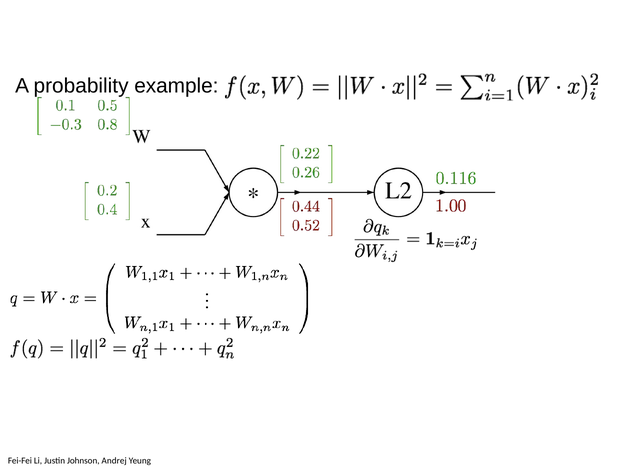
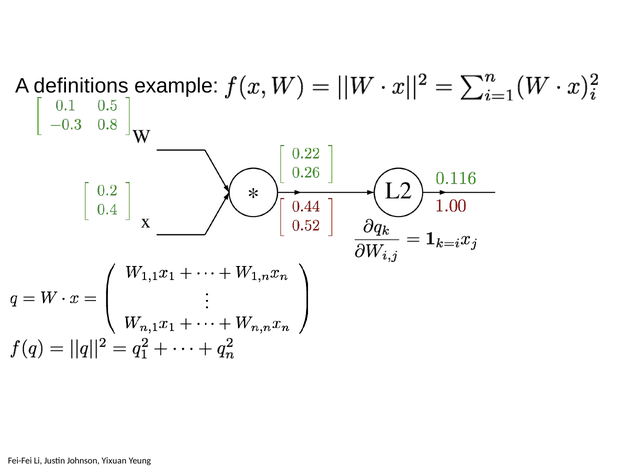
probability: probability -> definitions (81, 86)
Andrej: Andrej -> Yixuan (114, 461)
